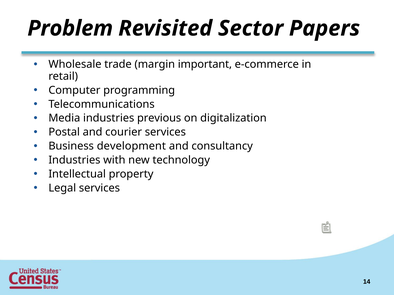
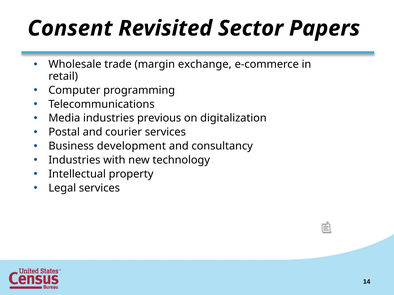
Problem: Problem -> Consent (70, 28)
important: important -> exchange (205, 64)
